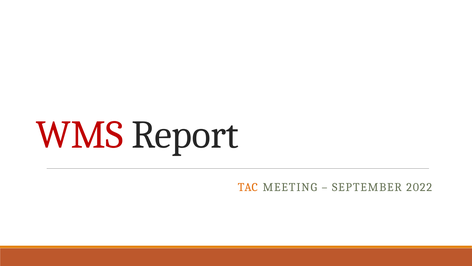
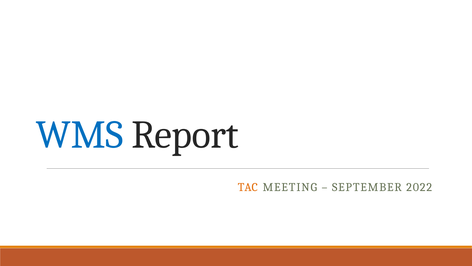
WMS colour: red -> blue (80, 134)
